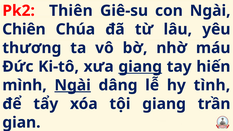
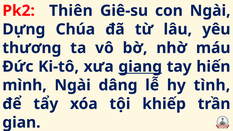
Chiên: Chiên -> Dựng (24, 29)
Ngài underline: present -> none (73, 85)
tội giang: giang -> khiếp (164, 104)
